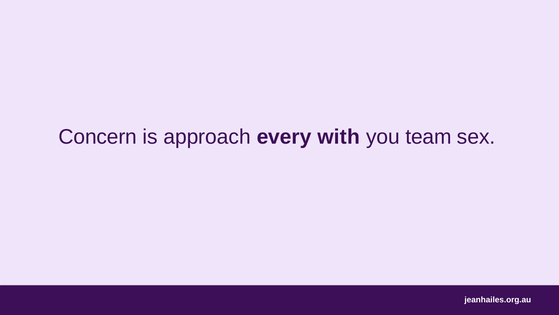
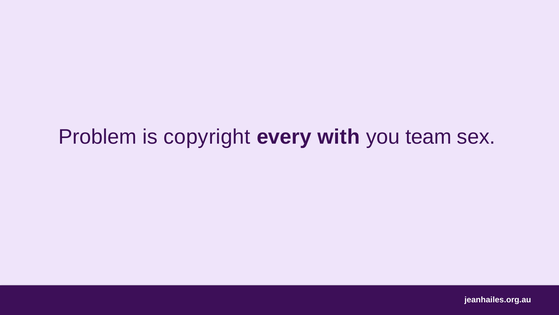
Concern: Concern -> Problem (98, 137)
approach: approach -> copyright (207, 137)
